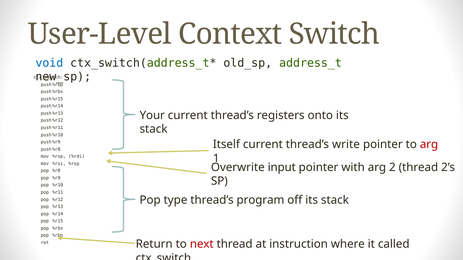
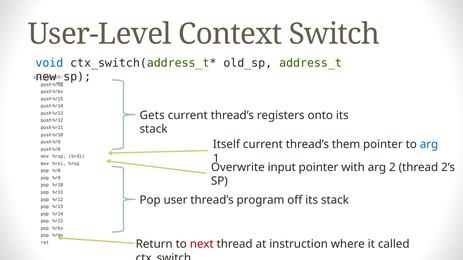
Your: Your -> Gets (152, 115)
write: write -> them (346, 145)
arg colour: red -> blue (429, 145)
type: type -> user (176, 200)
